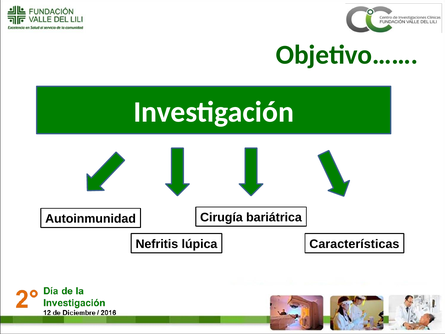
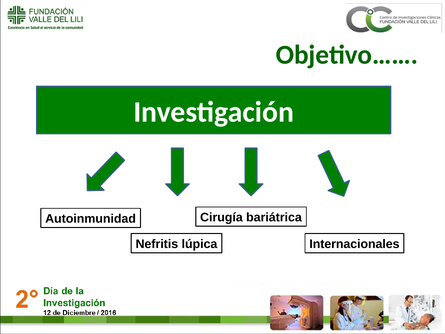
Características: Características -> Internacionales (354, 244)
